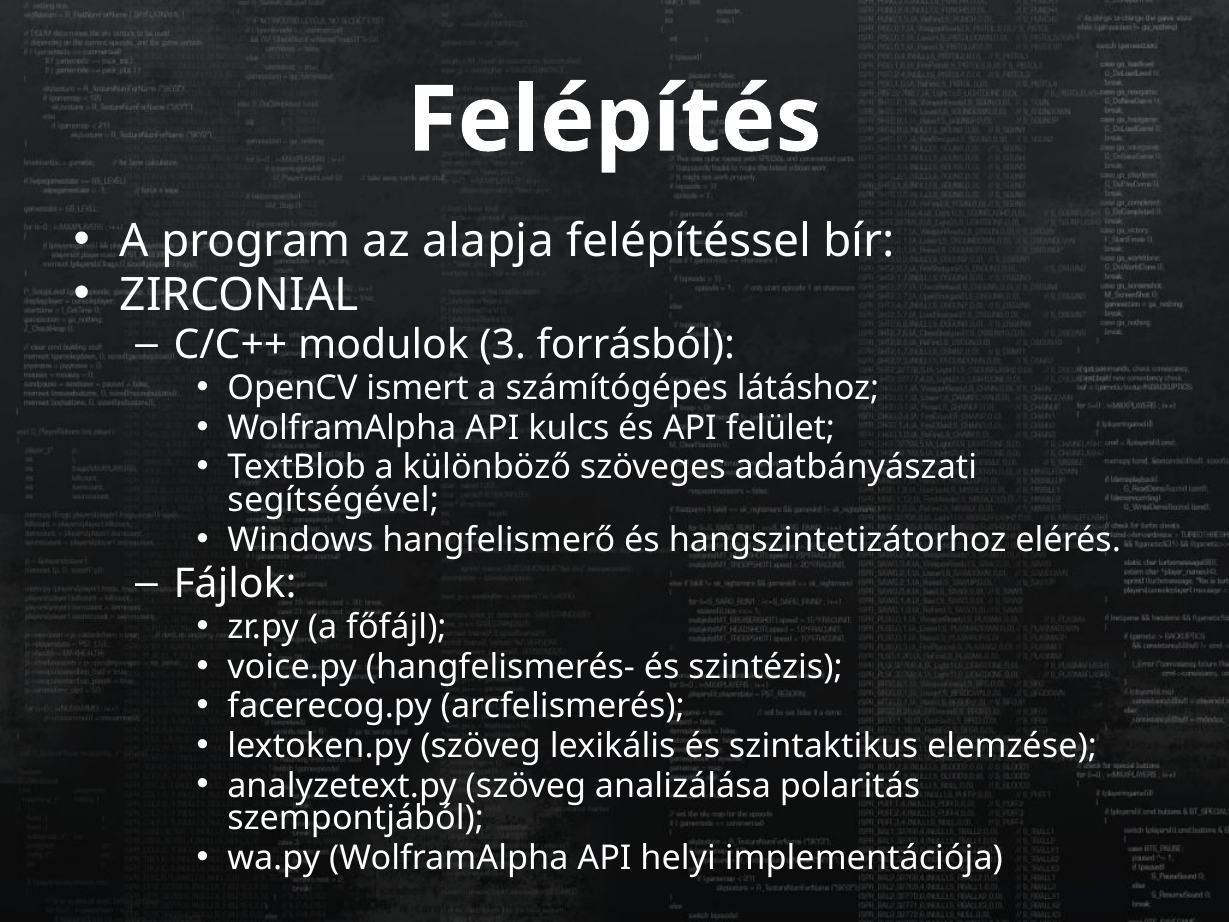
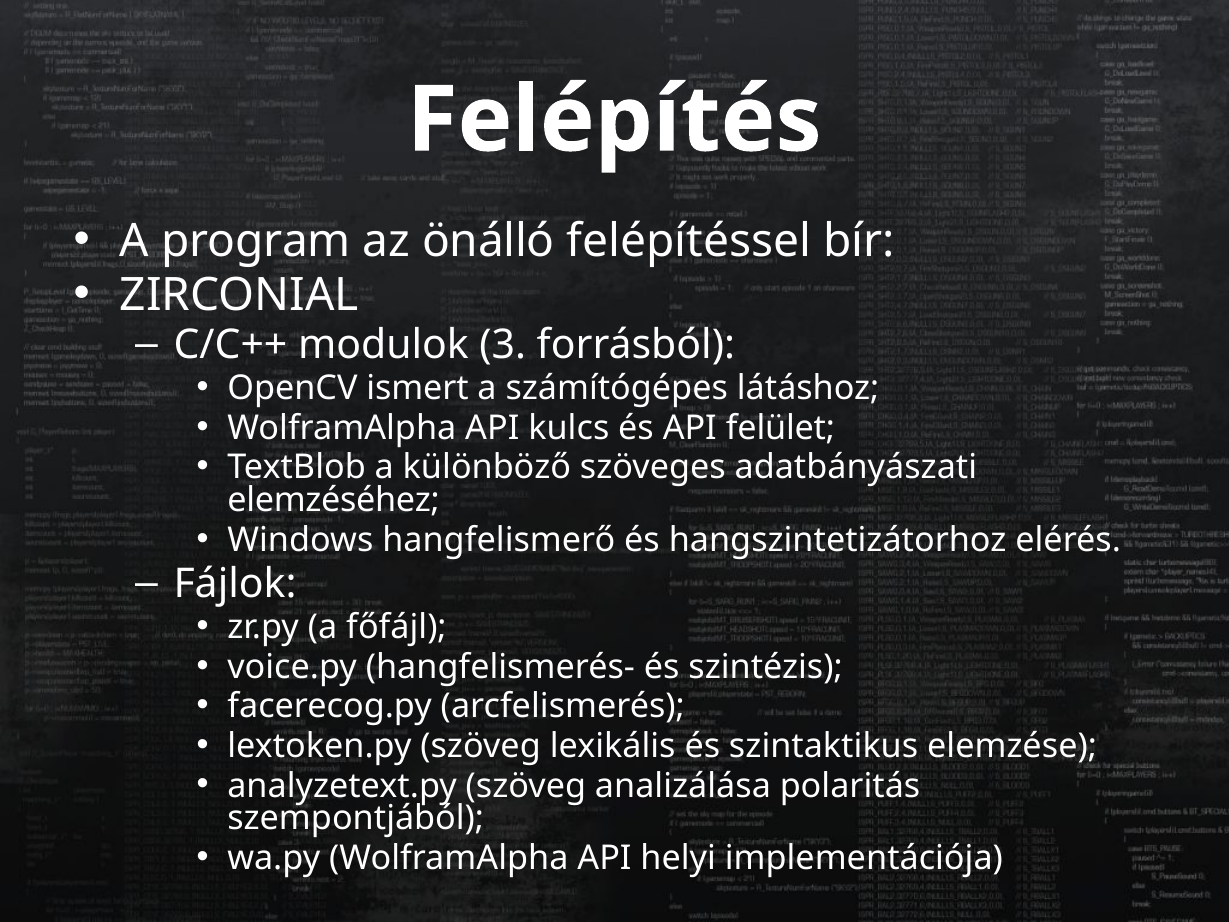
alapja: alapja -> önálló (489, 241)
segítségével: segítségével -> elemzéséhez (334, 500)
